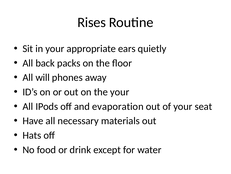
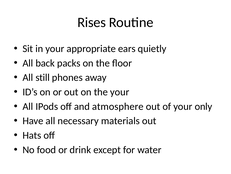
will: will -> still (43, 77)
evaporation: evaporation -> atmosphere (118, 106)
seat: seat -> only (203, 106)
